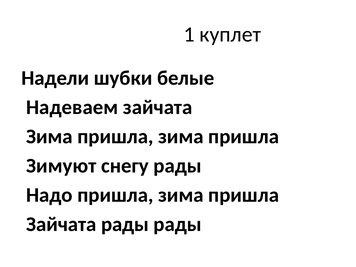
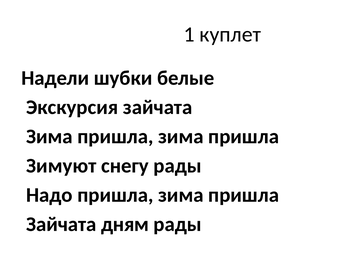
Надеваем: Надеваем -> Экскурсия (72, 107)
Зайчата рады: рады -> дням (125, 224)
